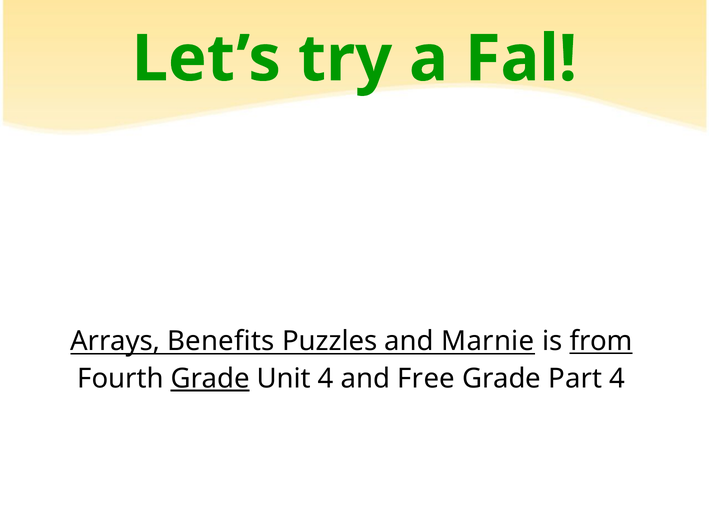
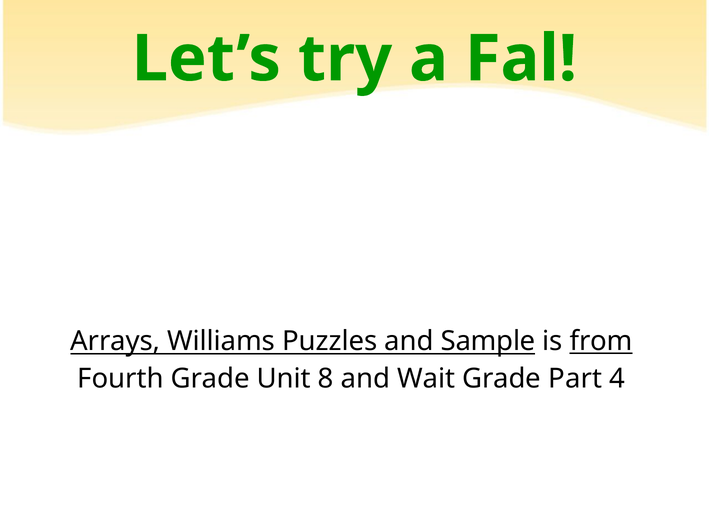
Benefits: Benefits -> Williams (221, 341)
Marnie: Marnie -> Sample (488, 341)
Grade underline: present -> none (210, 379)
Unit 4: 4 -> 8 (326, 379)
Free: Free -> Wait (426, 379)
